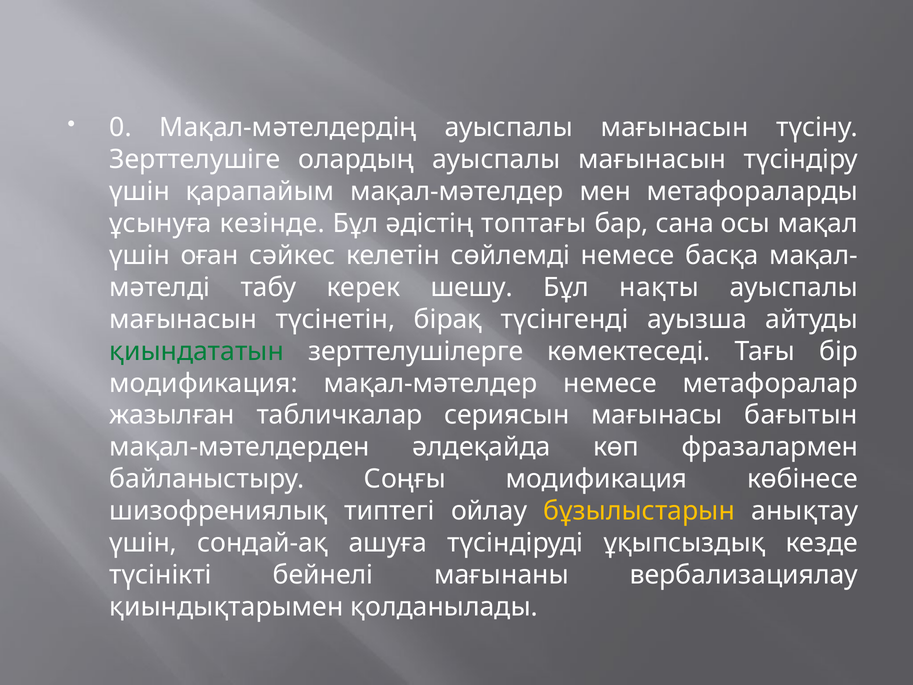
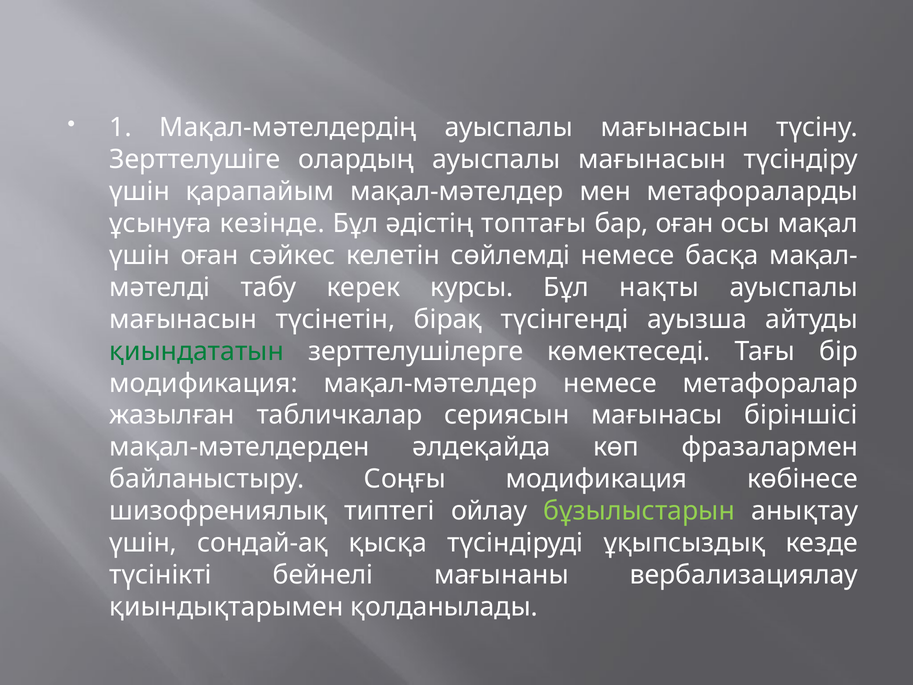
0: 0 -> 1 (121, 127)
бар сана: сана -> оған (685, 223)
шешу: шешу -> курсы (472, 287)
бағытын: бағытын -> біріншісі (801, 415)
бұзылыстарын colour: yellow -> light green (639, 511)
ашуға: ашуға -> қысқа (388, 543)
